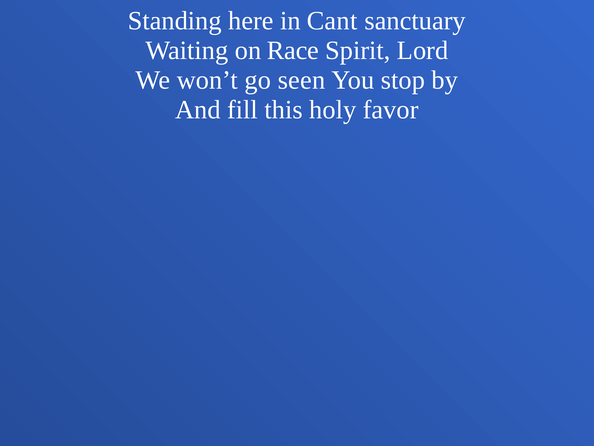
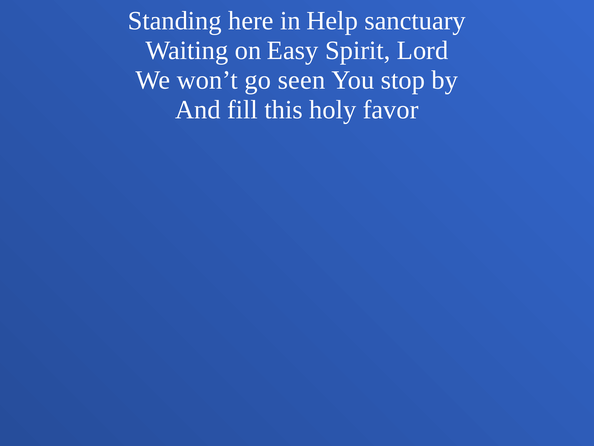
Cant: Cant -> Help (332, 21)
Race: Race -> Easy (293, 50)
